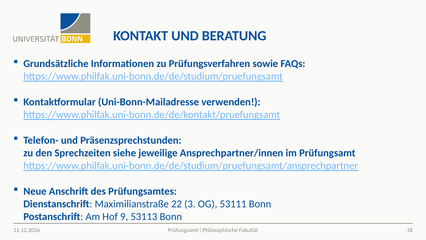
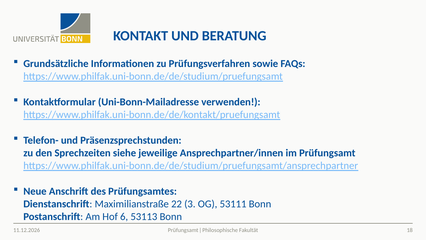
9: 9 -> 6 (124, 216)
